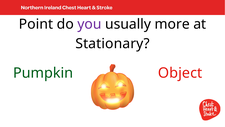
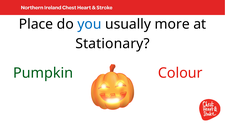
Point: Point -> Place (36, 24)
you colour: purple -> blue (89, 24)
Object: Object -> Colour (180, 73)
